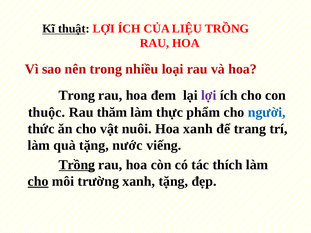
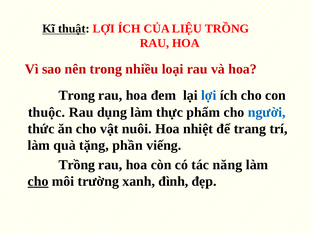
lợi colour: purple -> blue (209, 95)
thăm: thăm -> dụng (112, 112)
Hoa xanh: xanh -> nhiệt (198, 129)
nước: nước -> phần (128, 146)
Trồng underline: present -> none (77, 165)
thích: thích -> năng (227, 165)
xanh tặng: tặng -> đình (173, 182)
